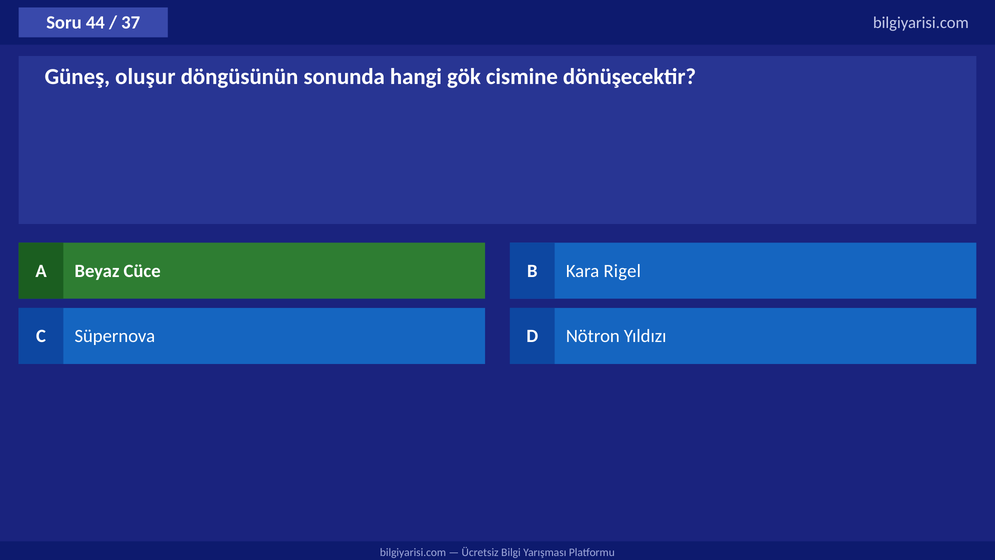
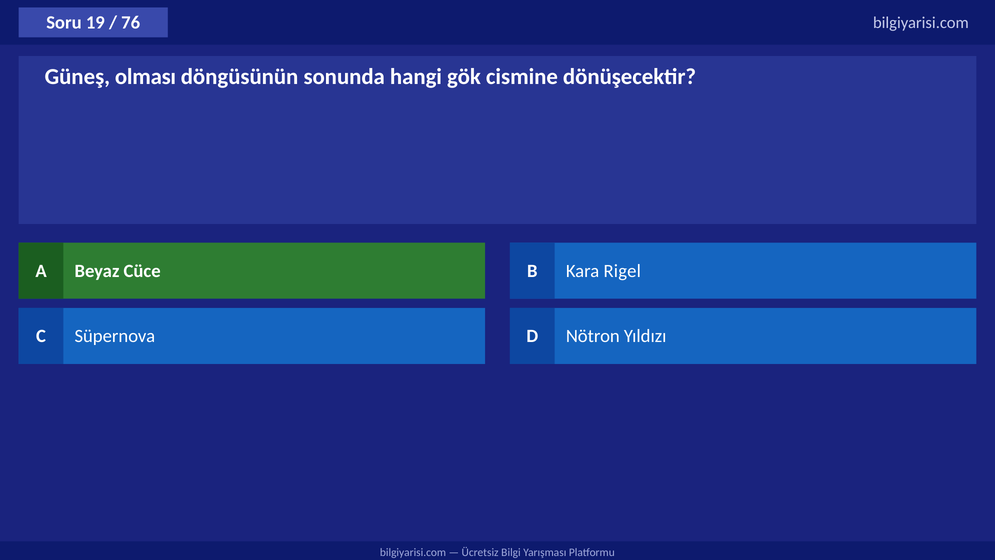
44: 44 -> 19 (95, 23)
37: 37 -> 76 (131, 23)
oluşur: oluşur -> olması (146, 77)
